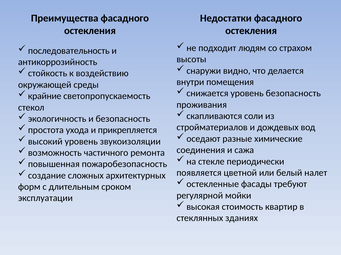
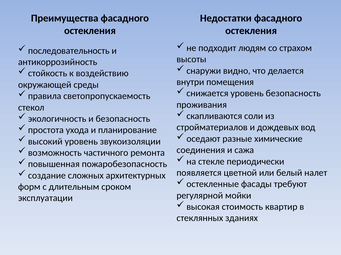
крайние: крайние -> правила (45, 96)
прикрепляется: прикрепляется -> планирование (127, 130)
